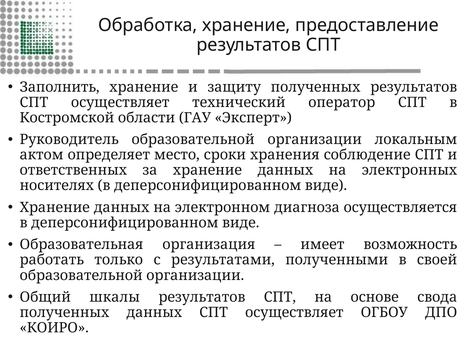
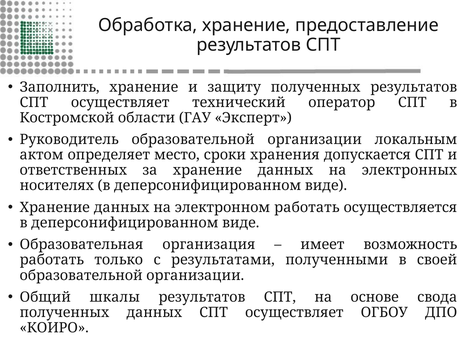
соблюдение: соблюдение -> допускается (367, 155)
электронном диагноза: диагноза -> работать (307, 207)
